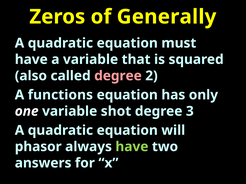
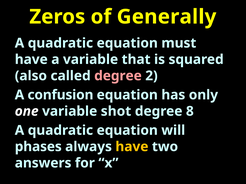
functions: functions -> confusion (60, 95)
3: 3 -> 8 (190, 112)
phasor: phasor -> phases (38, 147)
have colour: light green -> yellow (132, 147)
